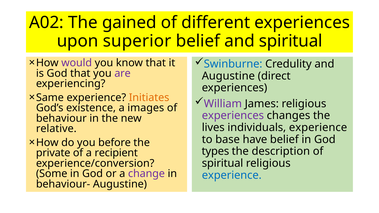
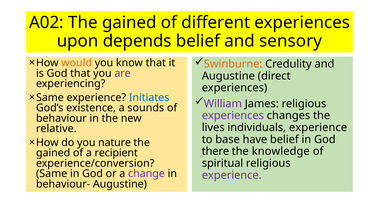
superior: superior -> depends (137, 41)
and spiritual: spiritual -> sensory (291, 41)
Swinburne colour: blue -> orange (233, 64)
would colour: purple -> orange (77, 63)
Initiates colour: orange -> blue (149, 98)
images: images -> sounds (146, 108)
before: before -> nature (115, 143)
types: types -> there (215, 151)
description: description -> knowledge (281, 151)
private: private -> gained (53, 153)
Some: Some -> Same (52, 174)
experience colour: blue -> purple (232, 175)
